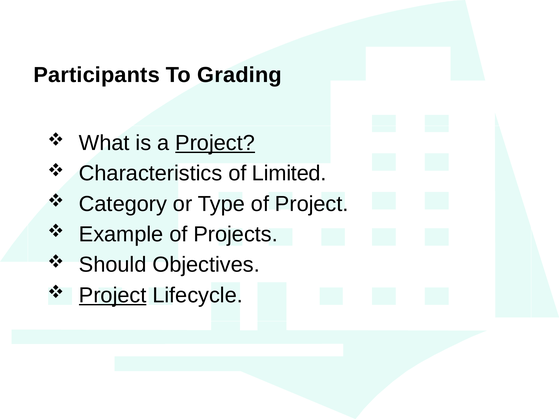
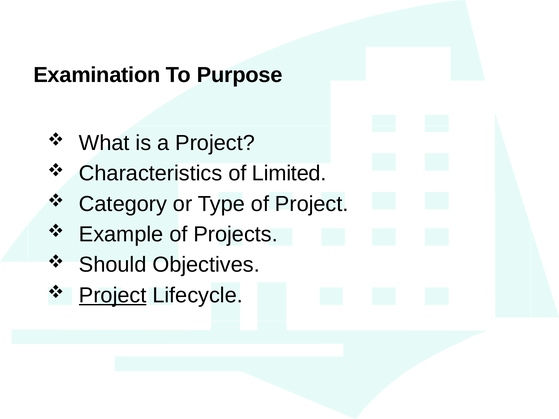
Participants: Participants -> Examination (97, 75)
Grading: Grading -> Purpose (240, 75)
Project underline: present -> none (215, 143)
